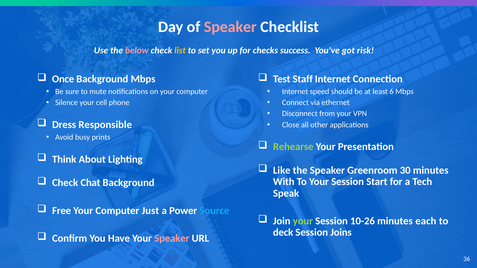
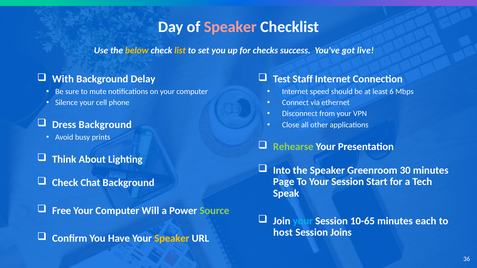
below colour: pink -> yellow (137, 51)
risk: risk -> live (365, 51)
Once: Once -> With (63, 79)
Background Mbps: Mbps -> Delay (143, 79)
Dress Responsible: Responsible -> Background (105, 125)
Like: Like -> Into (282, 171)
With: With -> Page (284, 182)
Just: Just -> Will (150, 211)
Source colour: light blue -> light green (214, 211)
your colour: light green -> light blue (303, 221)
10-26: 10-26 -> 10-65 (363, 221)
deck: deck -> host (283, 233)
Speaker colour: pink -> yellow (172, 239)
